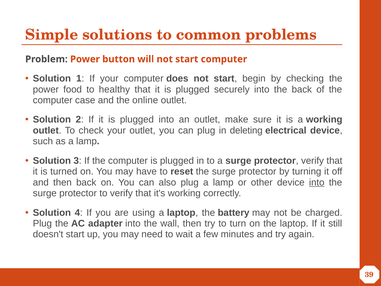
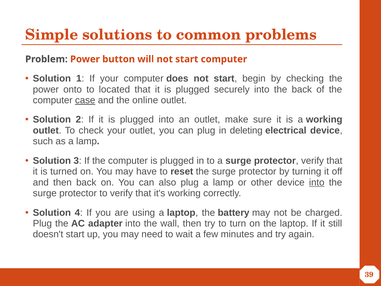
food: food -> onto (73, 89)
healthy: healthy -> located (114, 89)
case underline: none -> present (85, 100)
